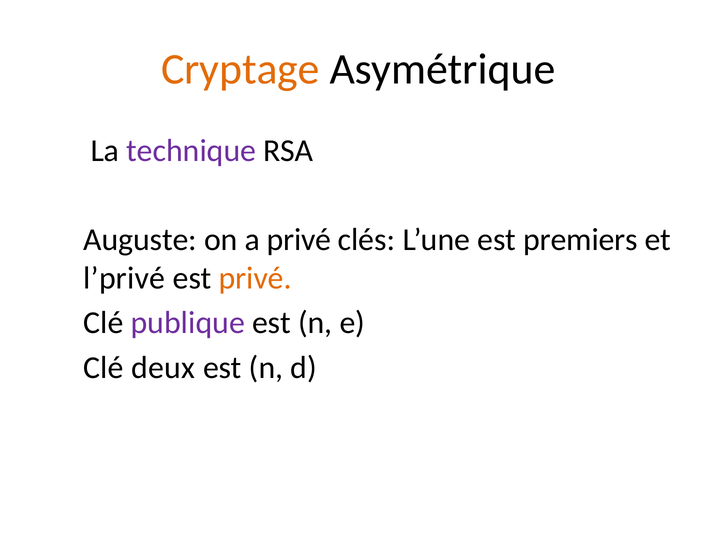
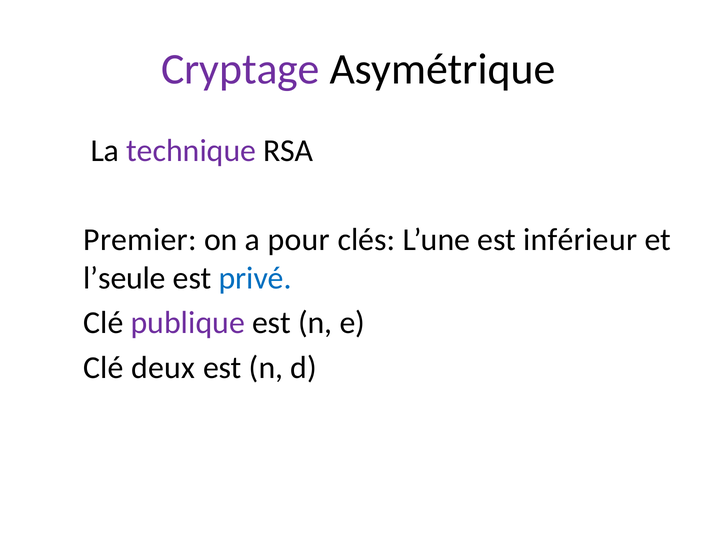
Cryptage colour: orange -> purple (240, 69)
Auguste: Auguste -> Premier (140, 240)
a privé: privé -> pour (299, 240)
premiers: premiers -> inférieur (580, 240)
l’privé: l’privé -> l’seule (125, 278)
privé colour: orange -> blue (255, 278)
